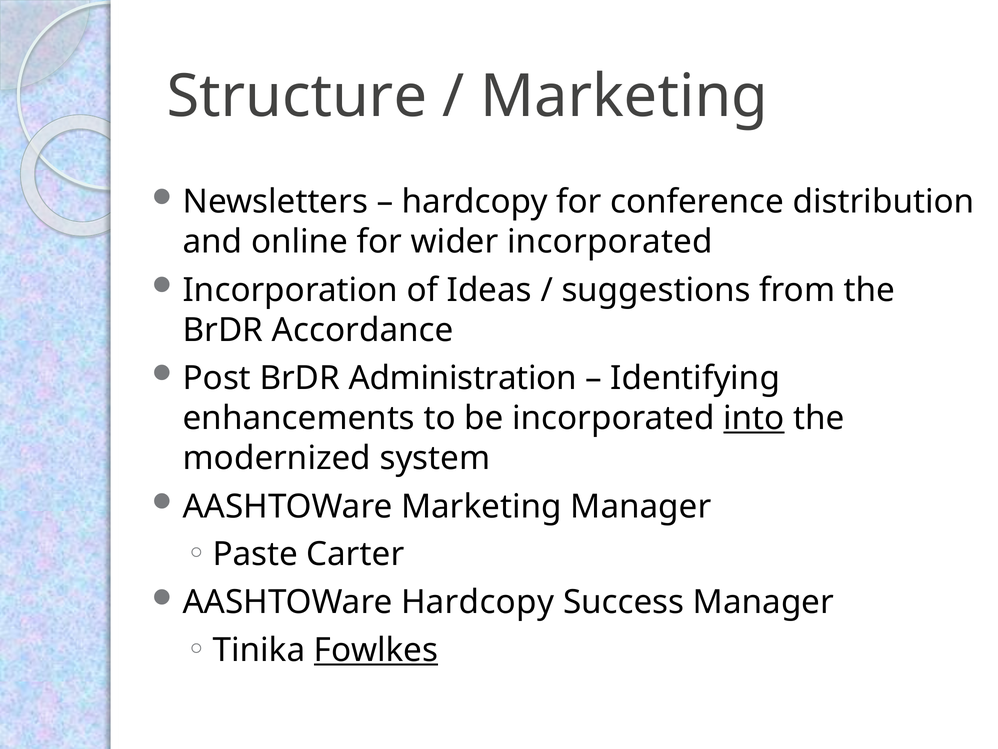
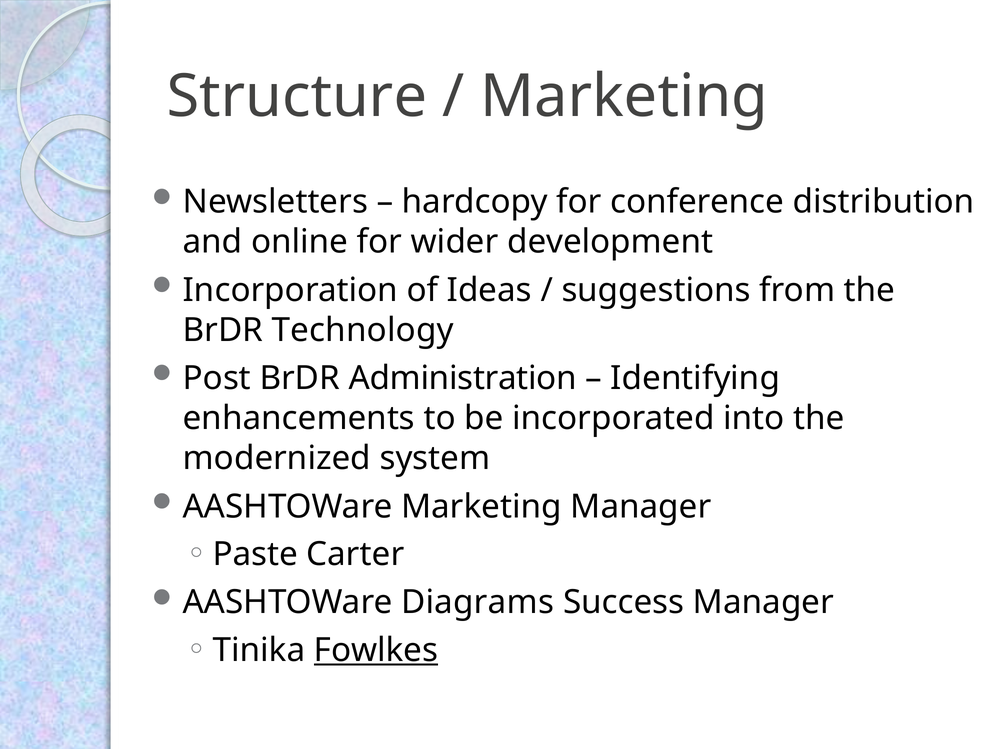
wider incorporated: incorporated -> development (610, 242)
Accordance: Accordance -> Technology (363, 330)
into underline: present -> none (754, 418)
AASHTOWare Hardcopy: Hardcopy -> Diagrams (478, 602)
